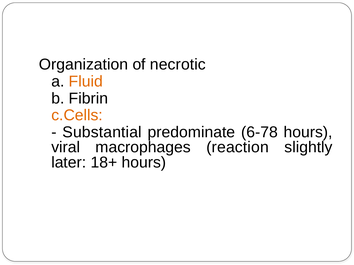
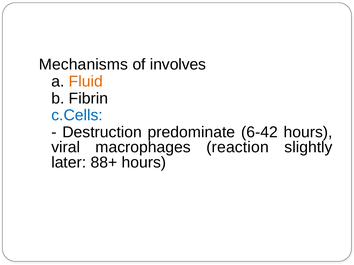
Organization: Organization -> Mechanisms (83, 65)
necrotic: necrotic -> involves (178, 65)
c.Cells colour: orange -> blue (77, 115)
Substantial: Substantial -> Destruction (102, 132)
6-78: 6-78 -> 6-42 (259, 132)
18+: 18+ -> 88+ (104, 163)
